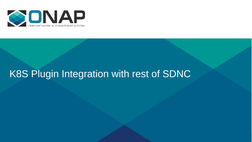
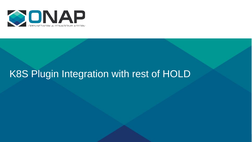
SDNC: SDNC -> HOLD (177, 74)
